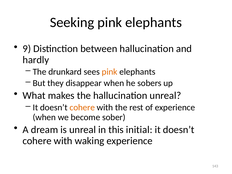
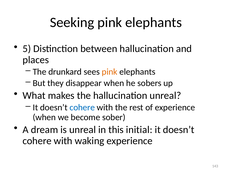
9: 9 -> 5 (27, 49)
hardly: hardly -> places (36, 60)
cohere colour: orange -> blue (82, 107)
